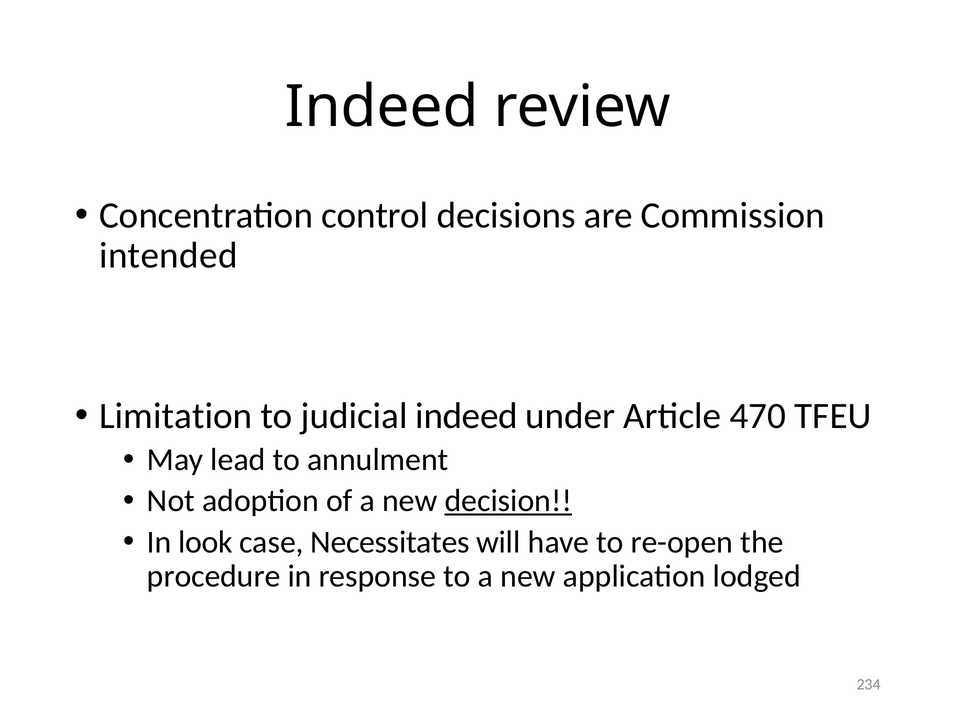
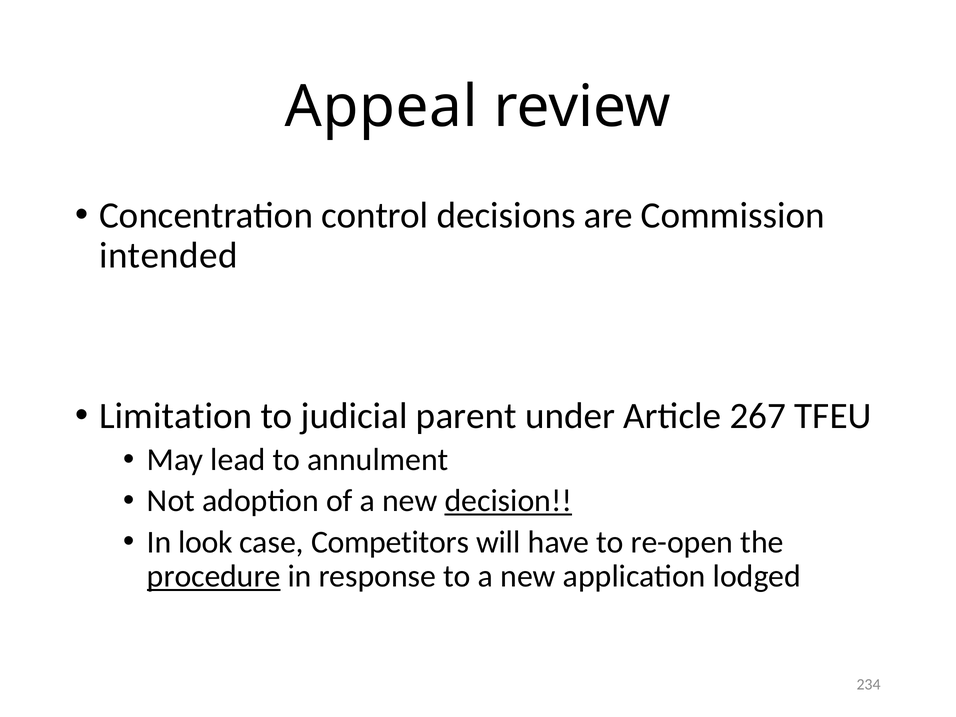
Indeed: Indeed -> Appeal (381, 107)
judicial indeed: indeed -> parent (466, 416)
470: 470 -> 267 (758, 416)
Necessitates: Necessitates -> Competitors (390, 542)
procedure underline: none -> present (214, 576)
